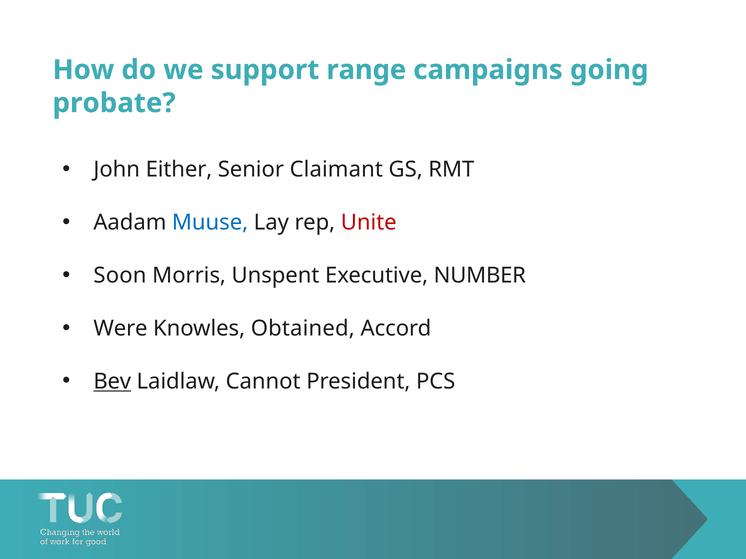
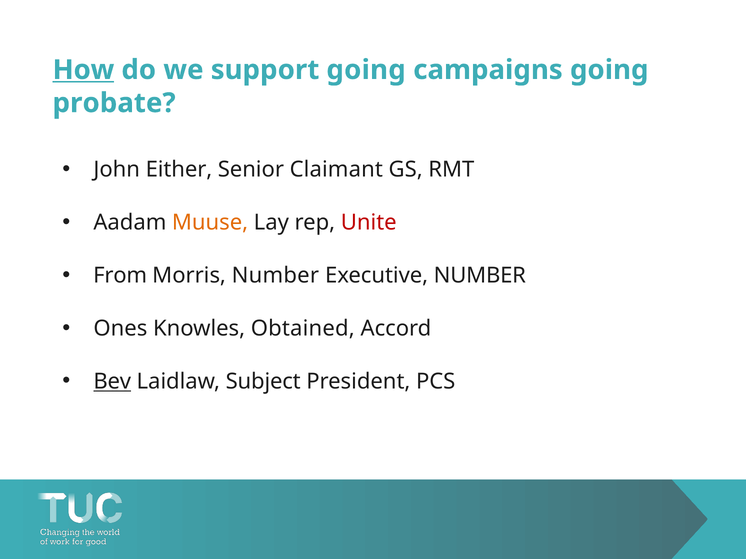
How underline: none -> present (83, 70)
support range: range -> going (366, 70)
Muuse colour: blue -> orange (210, 223)
Soon: Soon -> From (120, 276)
Morris Unspent: Unspent -> Number (275, 276)
Were: Were -> Ones (120, 329)
Cannot: Cannot -> Subject (263, 382)
